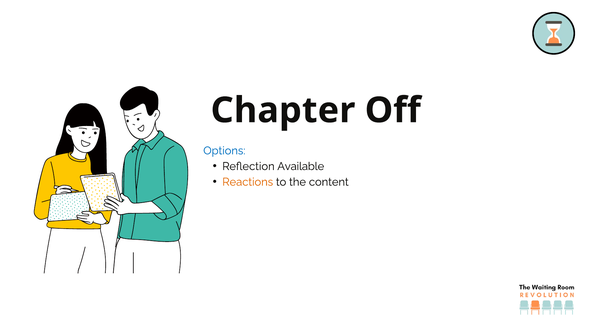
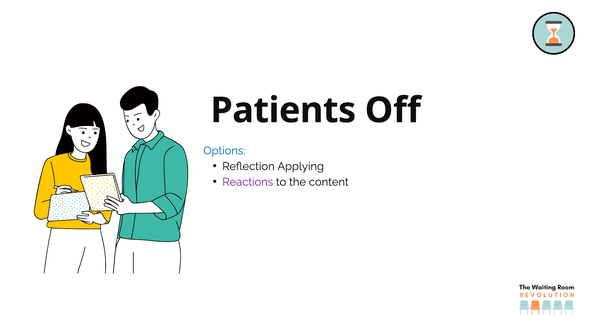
Chapter: Chapter -> Patients (283, 111)
Available: Available -> Applying (301, 167)
Reactions colour: orange -> purple (248, 182)
